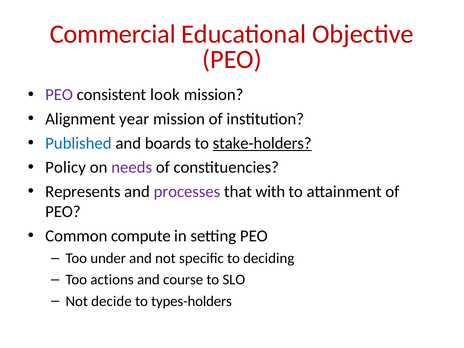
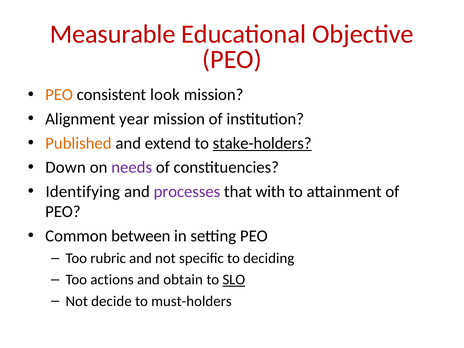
Commercial: Commercial -> Measurable (113, 34)
PEO colour: purple -> orange (59, 95)
Published colour: blue -> orange (78, 143)
boards: boards -> extend (168, 143)
Policy: Policy -> Down (66, 167)
Represents: Represents -> Identifying (83, 192)
compute: compute -> between (141, 236)
under: under -> rubric (108, 258)
course: course -> obtain (183, 280)
SLO underline: none -> present (234, 280)
types-holders: types-holders -> must-holders (191, 301)
